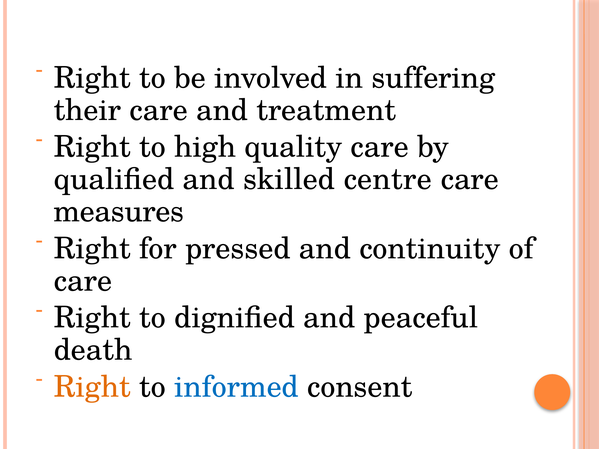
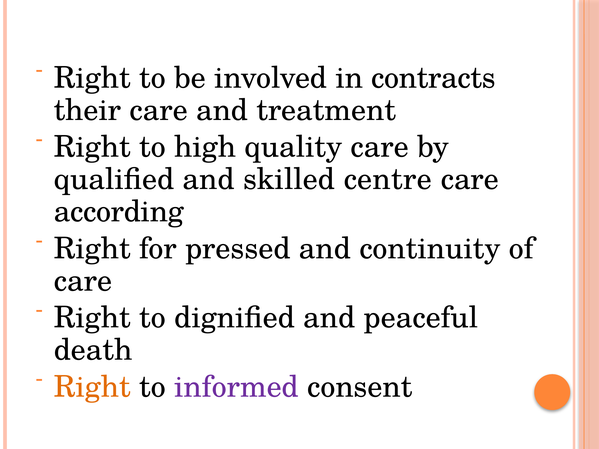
suffering: suffering -> contracts (433, 78)
measures: measures -> according (119, 212)
informed colour: blue -> purple (237, 387)
